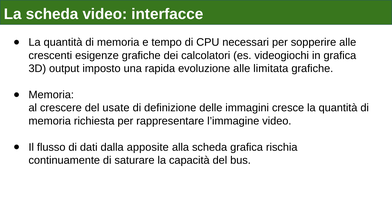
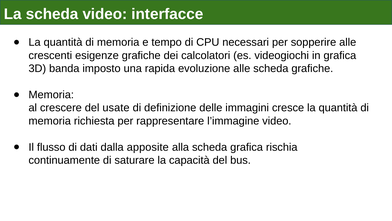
output: output -> banda (64, 68)
alle limitata: limitata -> scheda (271, 68)
